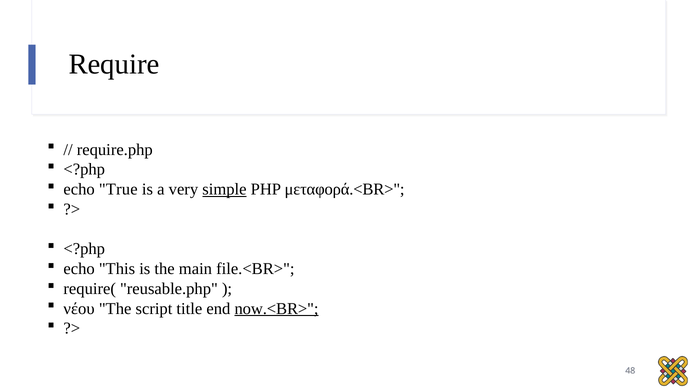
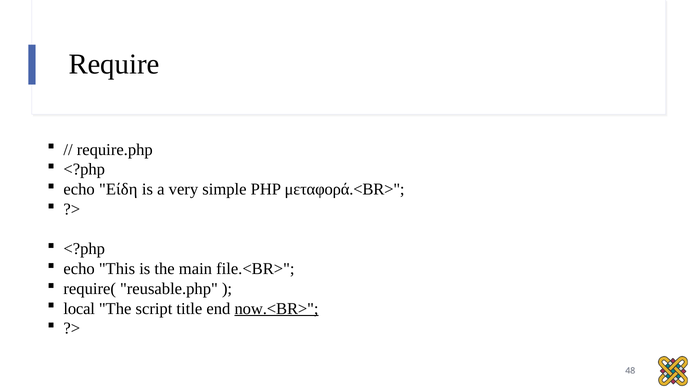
True: True -> Είδη (118, 190)
simple underline: present -> none (224, 190)
νέου: νέου -> local (79, 309)
